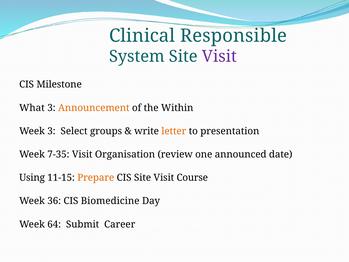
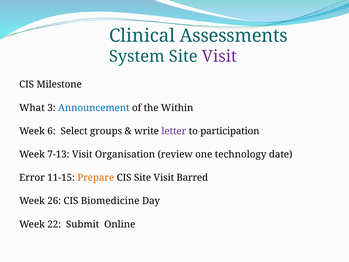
Responsible: Responsible -> Assessments (234, 36)
Announcement colour: orange -> blue (94, 108)
Week 3: 3 -> 6 (51, 131)
letter colour: orange -> purple (174, 131)
presentation: presentation -> participation (230, 131)
7-35: 7-35 -> 7-13 (58, 154)
announced: announced -> technology (241, 154)
Using: Using -> Error (32, 178)
Course: Course -> Barred (192, 178)
36: 36 -> 26 (54, 201)
64: 64 -> 22 (54, 224)
Career: Career -> Online (120, 224)
